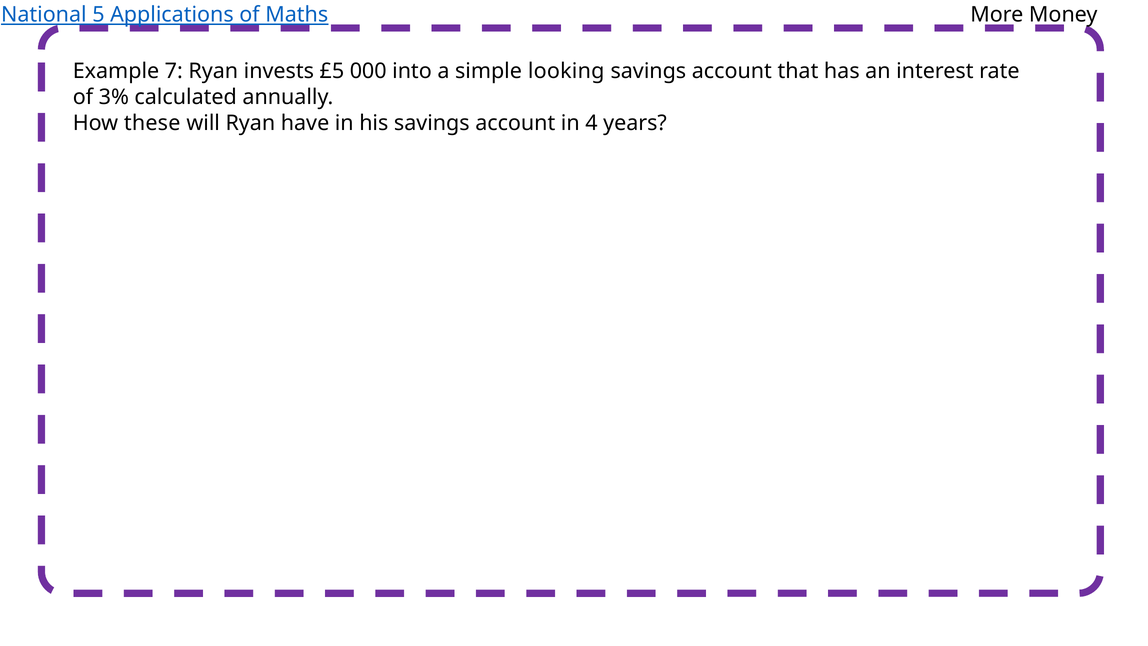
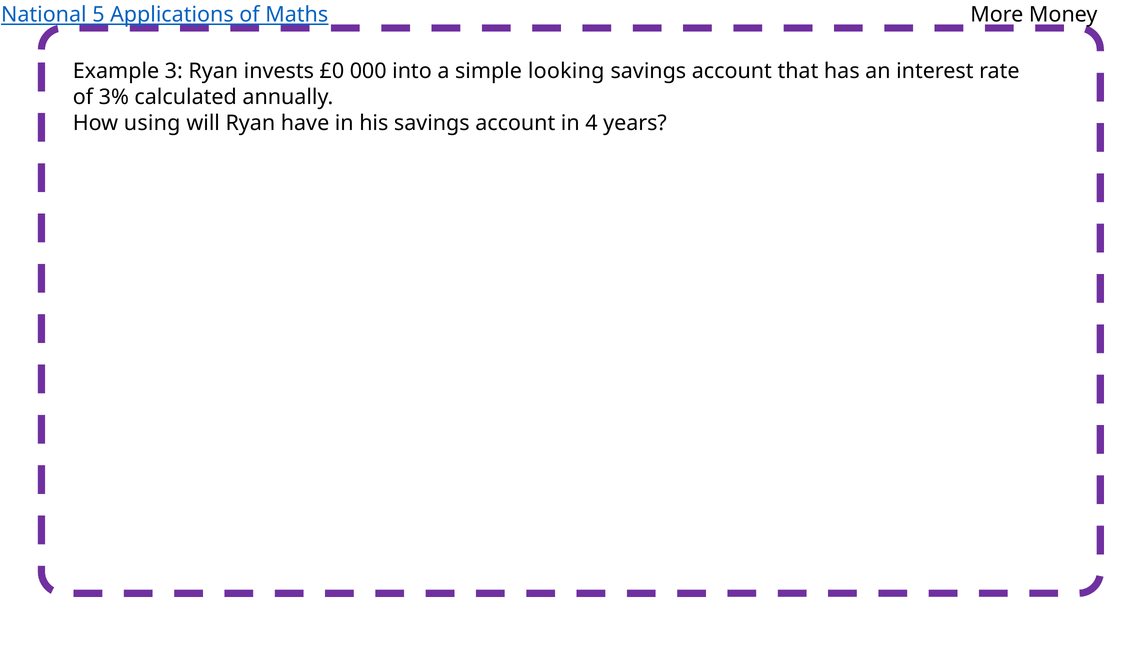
7: 7 -> 3 (174, 71)
£5: £5 -> £0 (332, 71)
these: these -> using (152, 123)
